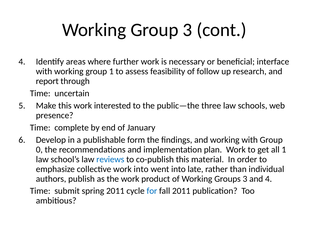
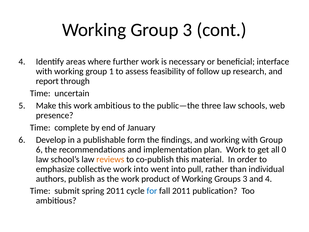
work interested: interested -> ambitious (112, 106)
0: 0 -> 6 (39, 149)
all 1: 1 -> 0 (284, 149)
reviews colour: blue -> orange (110, 159)
late: late -> pull (195, 169)
